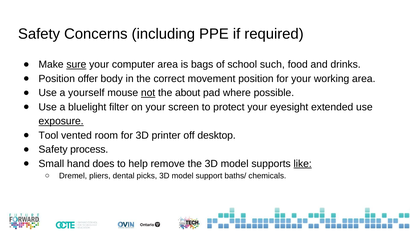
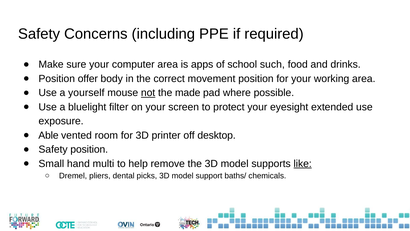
sure underline: present -> none (76, 64)
bags: bags -> apps (202, 64)
about: about -> made (188, 93)
exposure underline: present -> none (61, 121)
Tool: Tool -> Able (48, 135)
Safety process: process -> position (89, 149)
does: does -> multi (103, 163)
